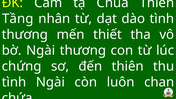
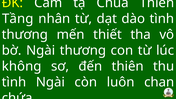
chứng: chứng -> không (22, 66)
